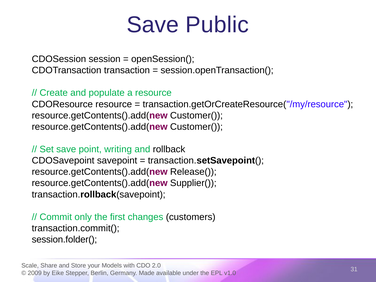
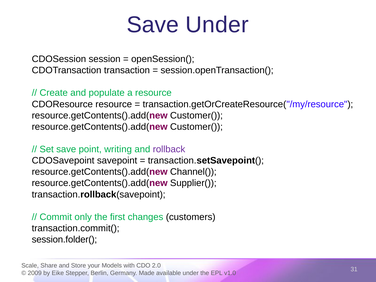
Save Public: Public -> Under (217, 25)
rollback colour: black -> purple (169, 149)
Release(: Release( -> Channel( (193, 172)
